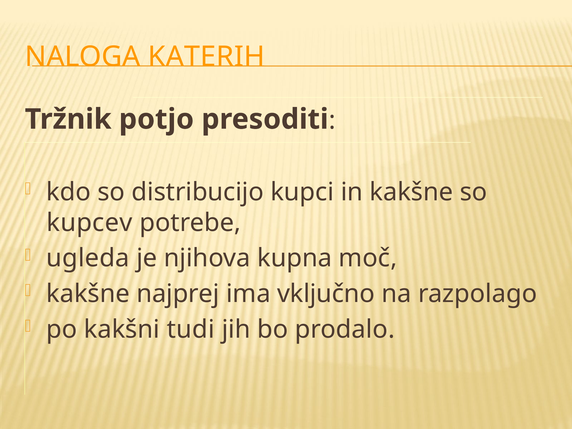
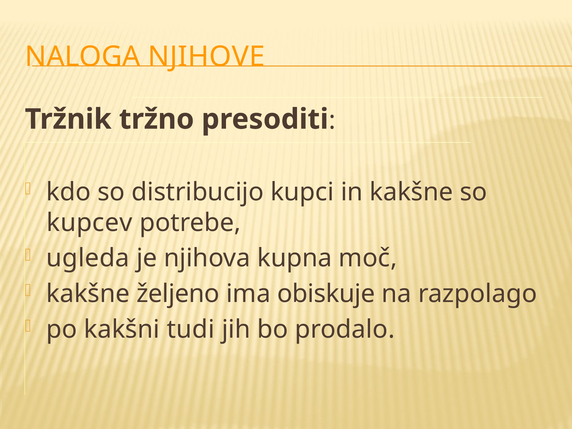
KATERIH: KATERIH -> NJIHOVE (206, 57)
potjo: potjo -> tržno (157, 119)
najprej: najprej -> željeno (178, 294)
vključno: vključno -> obiskuje (326, 294)
